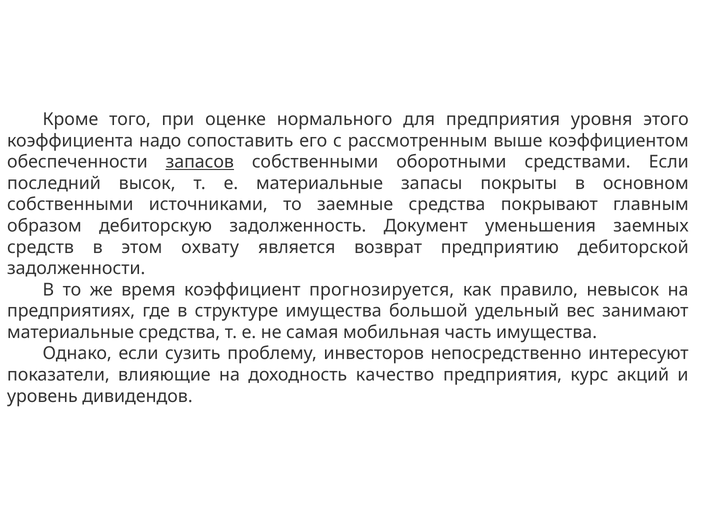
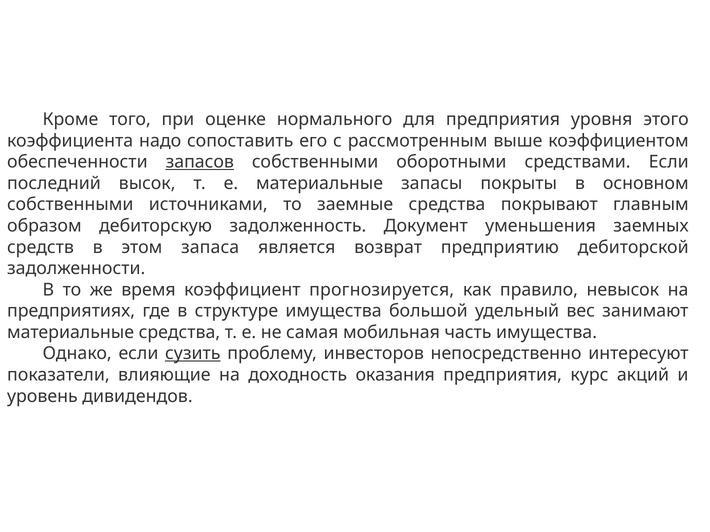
охвату: охвату -> запаса (210, 247)
сузить underline: none -> present (193, 354)
качество: качество -> оказания (395, 375)
